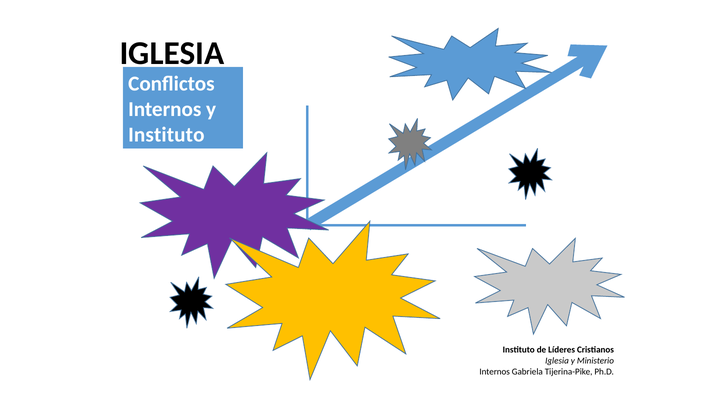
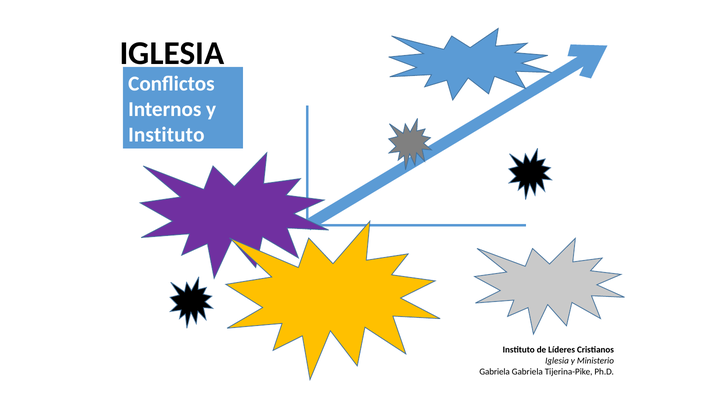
Internos: Internos -> Gabriela (495, 372)
